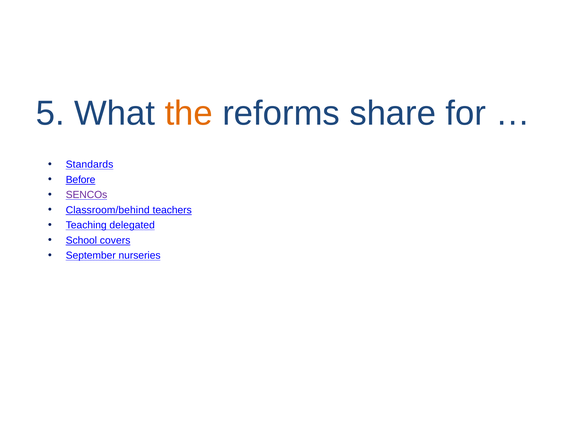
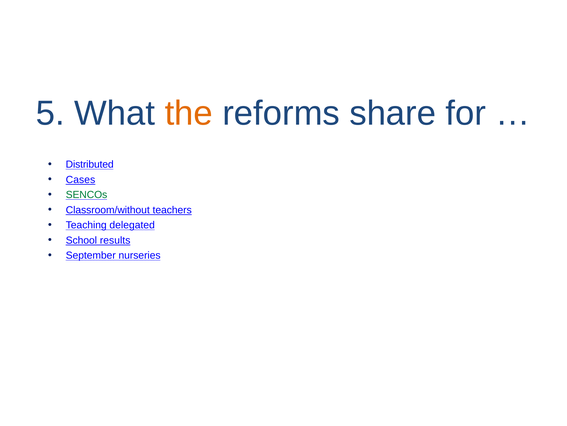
Standards: Standards -> Distributed (90, 164)
Before: Before -> Cases (80, 179)
SENCOs colour: purple -> green (87, 195)
Classroom/behind: Classroom/behind -> Classroom/without (108, 210)
covers: covers -> results (115, 240)
